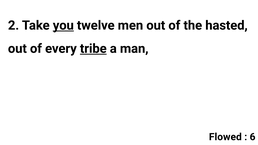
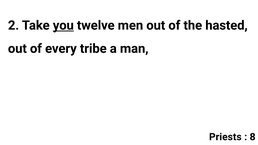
tribe underline: present -> none (93, 49)
Flowed: Flowed -> Priests (225, 137)
6: 6 -> 8 (253, 137)
